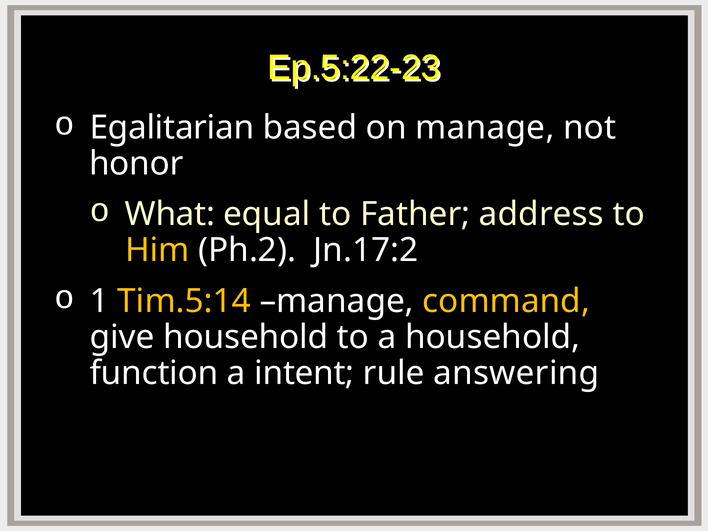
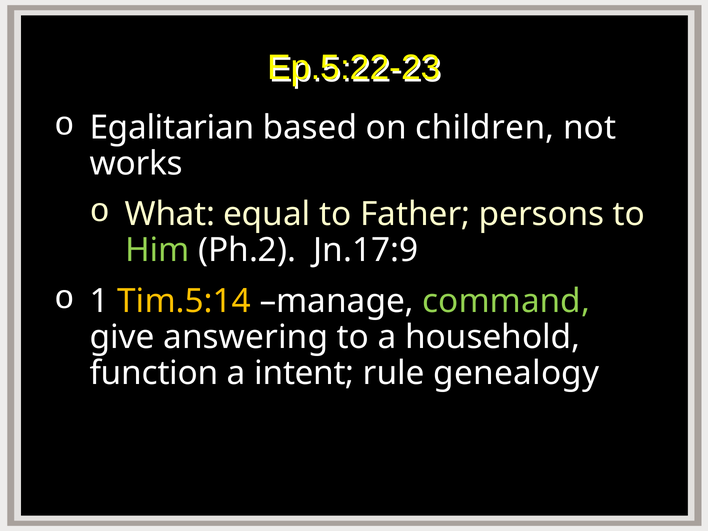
on manage: manage -> children (485, 128)
honor: honor -> works (136, 164)
address: address -> persons (542, 214)
Him colour: yellow -> light green (157, 250)
Jn.17:2: Jn.17:2 -> Jn.17:9 (366, 250)
command colour: yellow -> light green (506, 301)
give household: household -> answering (246, 337)
answering: answering -> genealogy (516, 373)
